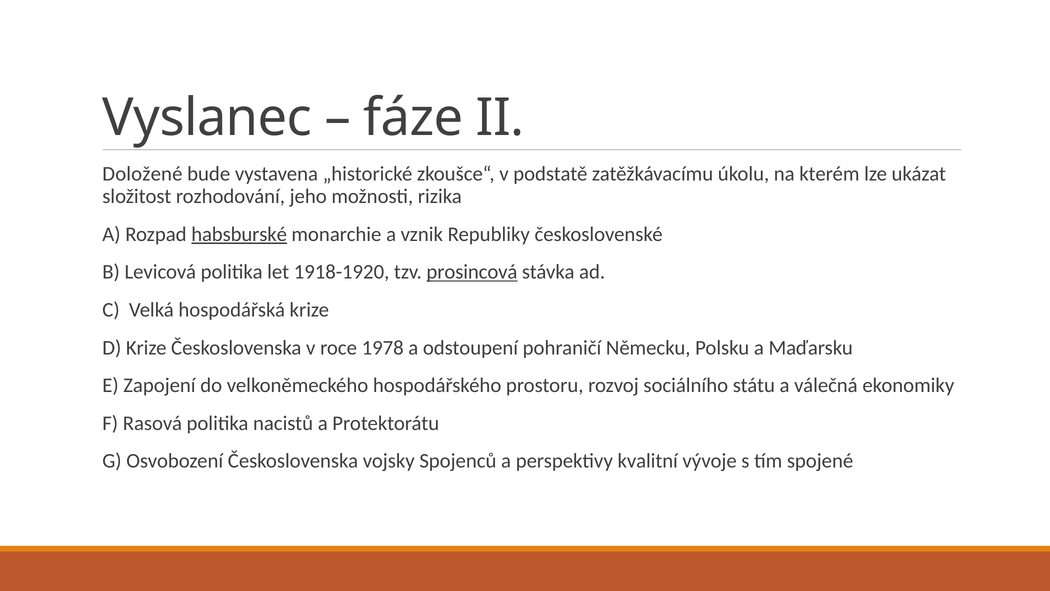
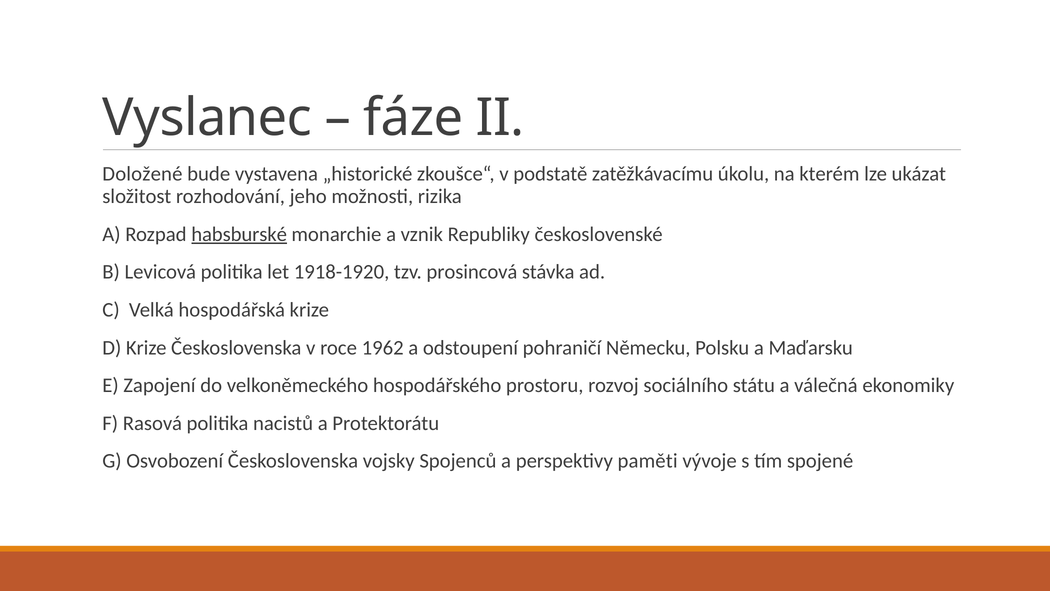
prosincová underline: present -> none (472, 272)
1978: 1978 -> 1962 (383, 347)
kvalitní: kvalitní -> paměti (648, 461)
